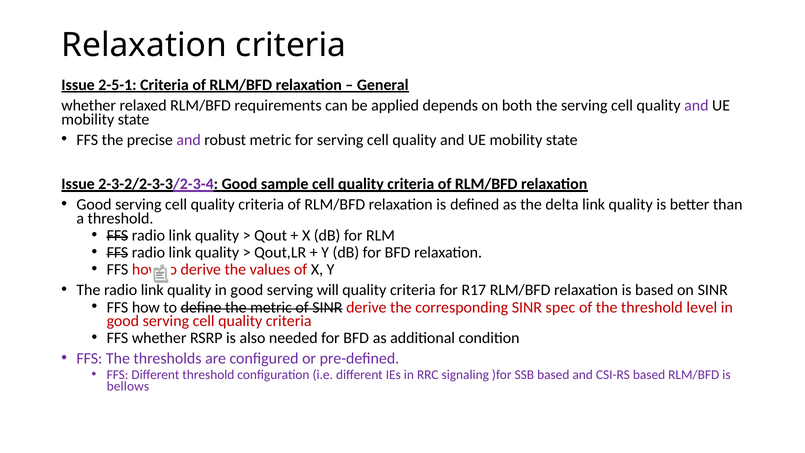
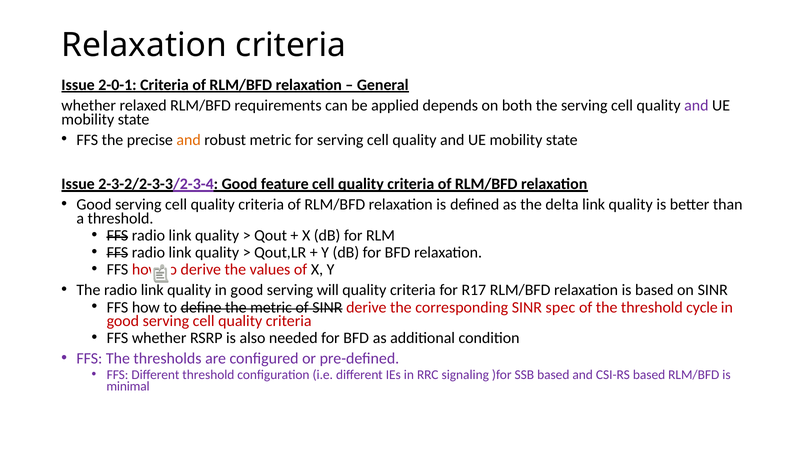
2-5-1: 2-5-1 -> 2-0-1 (117, 85)
and colour: purple -> orange (189, 140)
sample: sample -> feature (285, 184)
level: level -> cycle (702, 307)
bellows: bellows -> minimal (128, 386)
